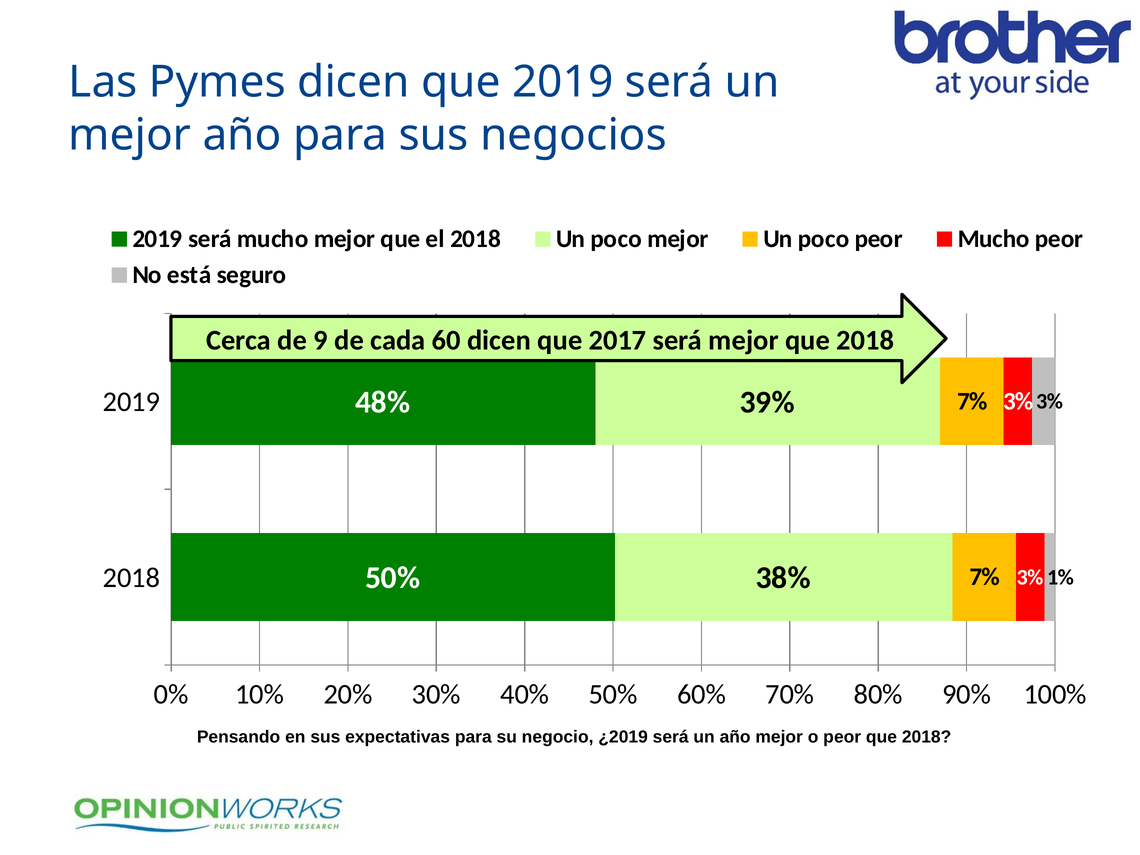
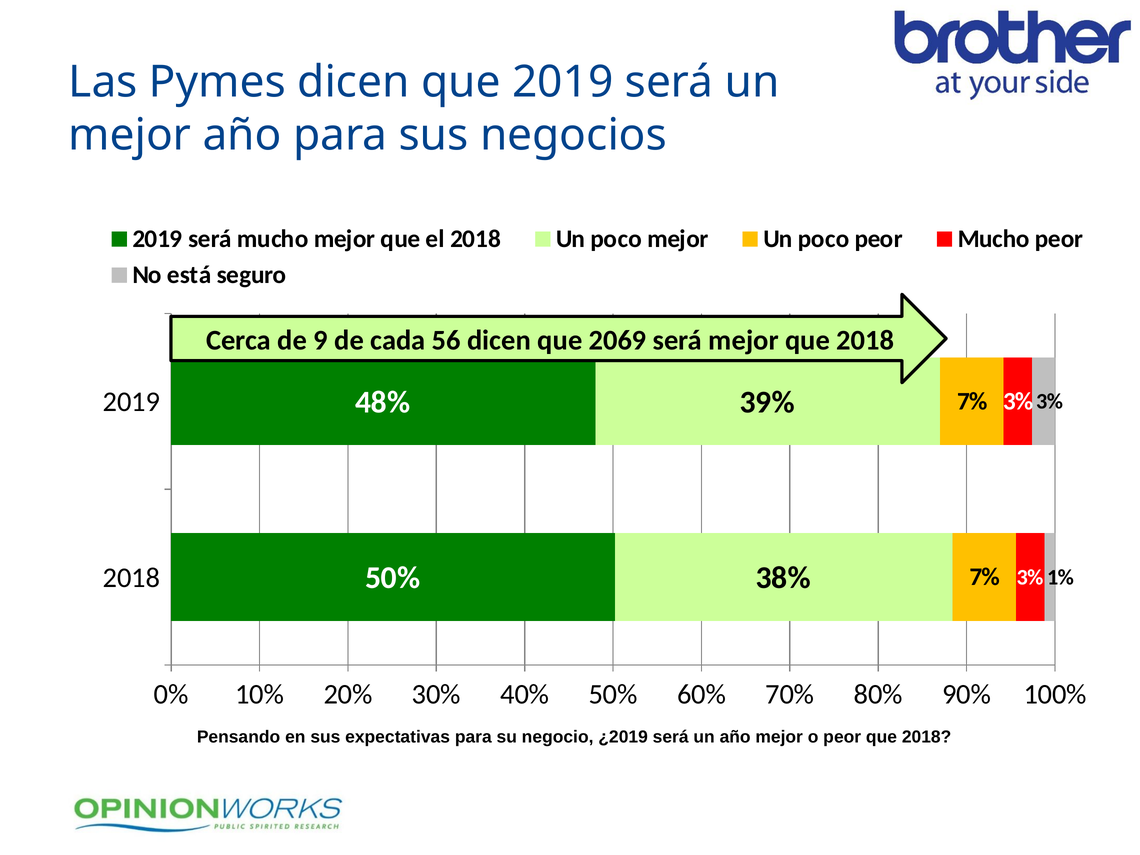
60: 60 -> 56 (446, 340)
2017: 2017 -> 2069 (618, 340)
